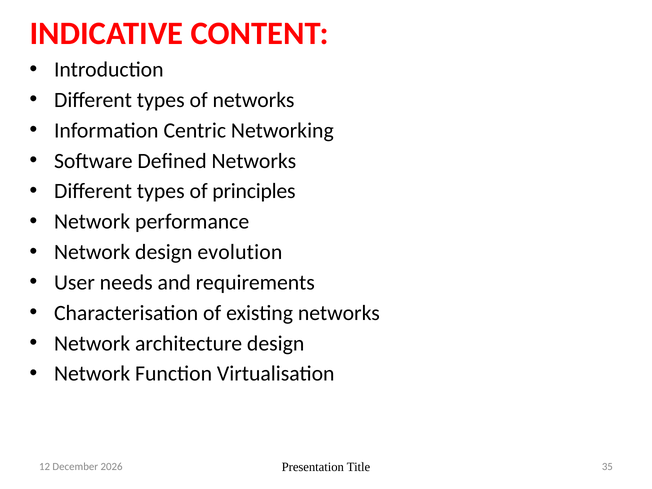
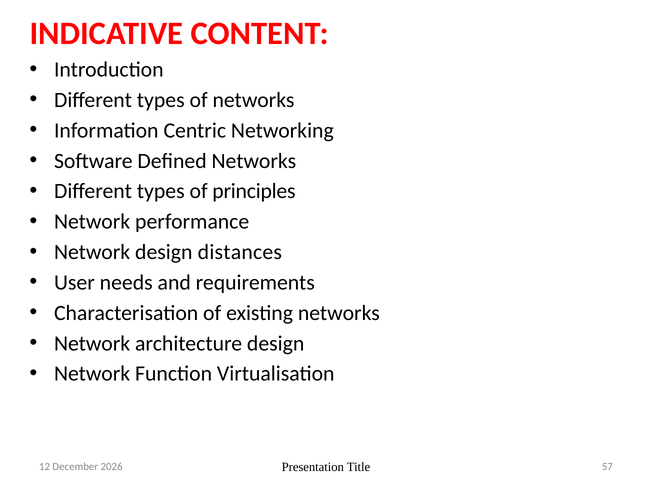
evolution: evolution -> distances (240, 252)
35: 35 -> 57 (607, 467)
